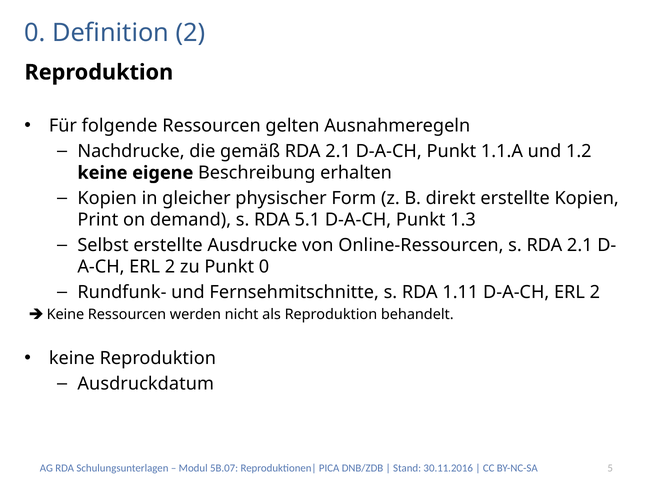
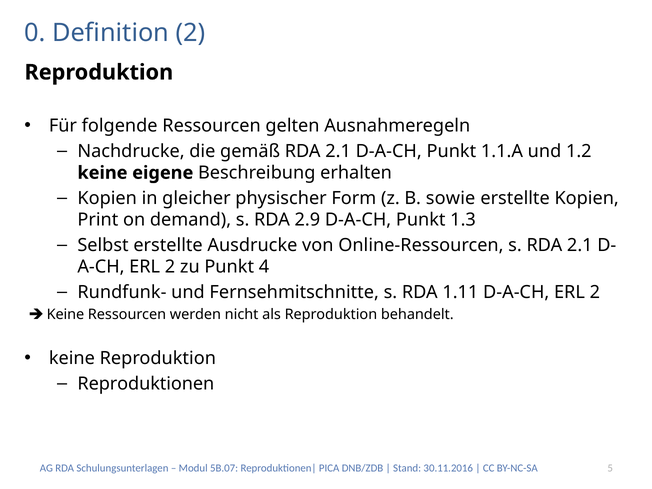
direkt: direkt -> sowie (451, 198)
5.1: 5.1 -> 2.9 (307, 220)
Punkt 0: 0 -> 4 (264, 267)
Ausdruckdatum: Ausdruckdatum -> Reproduktionen (146, 384)
